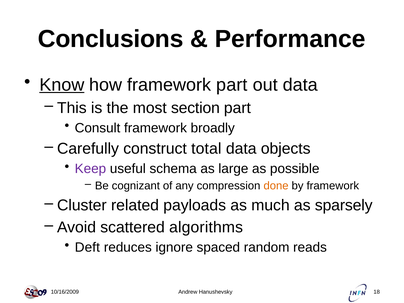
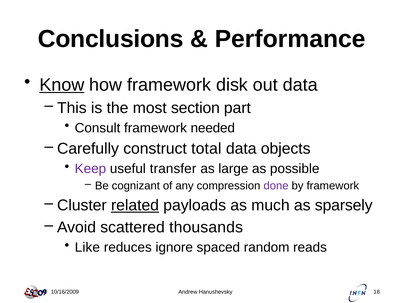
framework part: part -> disk (232, 85)
broadly: broadly -> needed (213, 128)
schema: schema -> transfer (173, 169)
done colour: orange -> purple (276, 186)
related underline: none -> present (135, 205)
algorithms: algorithms -> thousands (206, 227)
Deft: Deft -> Like (87, 247)
